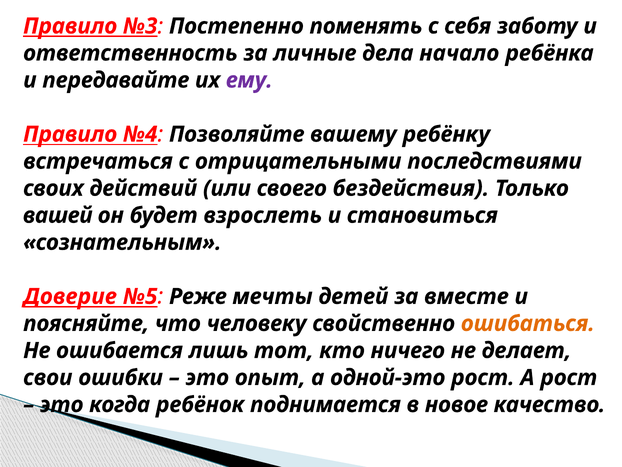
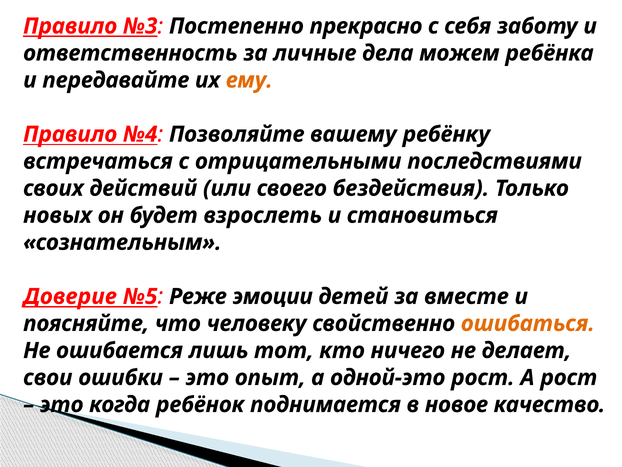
поменять: поменять -> прекрасно (366, 26)
начало: начало -> можем (459, 53)
ему colour: purple -> orange (249, 80)
вашей: вашей -> новых (58, 215)
мечты: мечты -> эмоции (273, 296)
